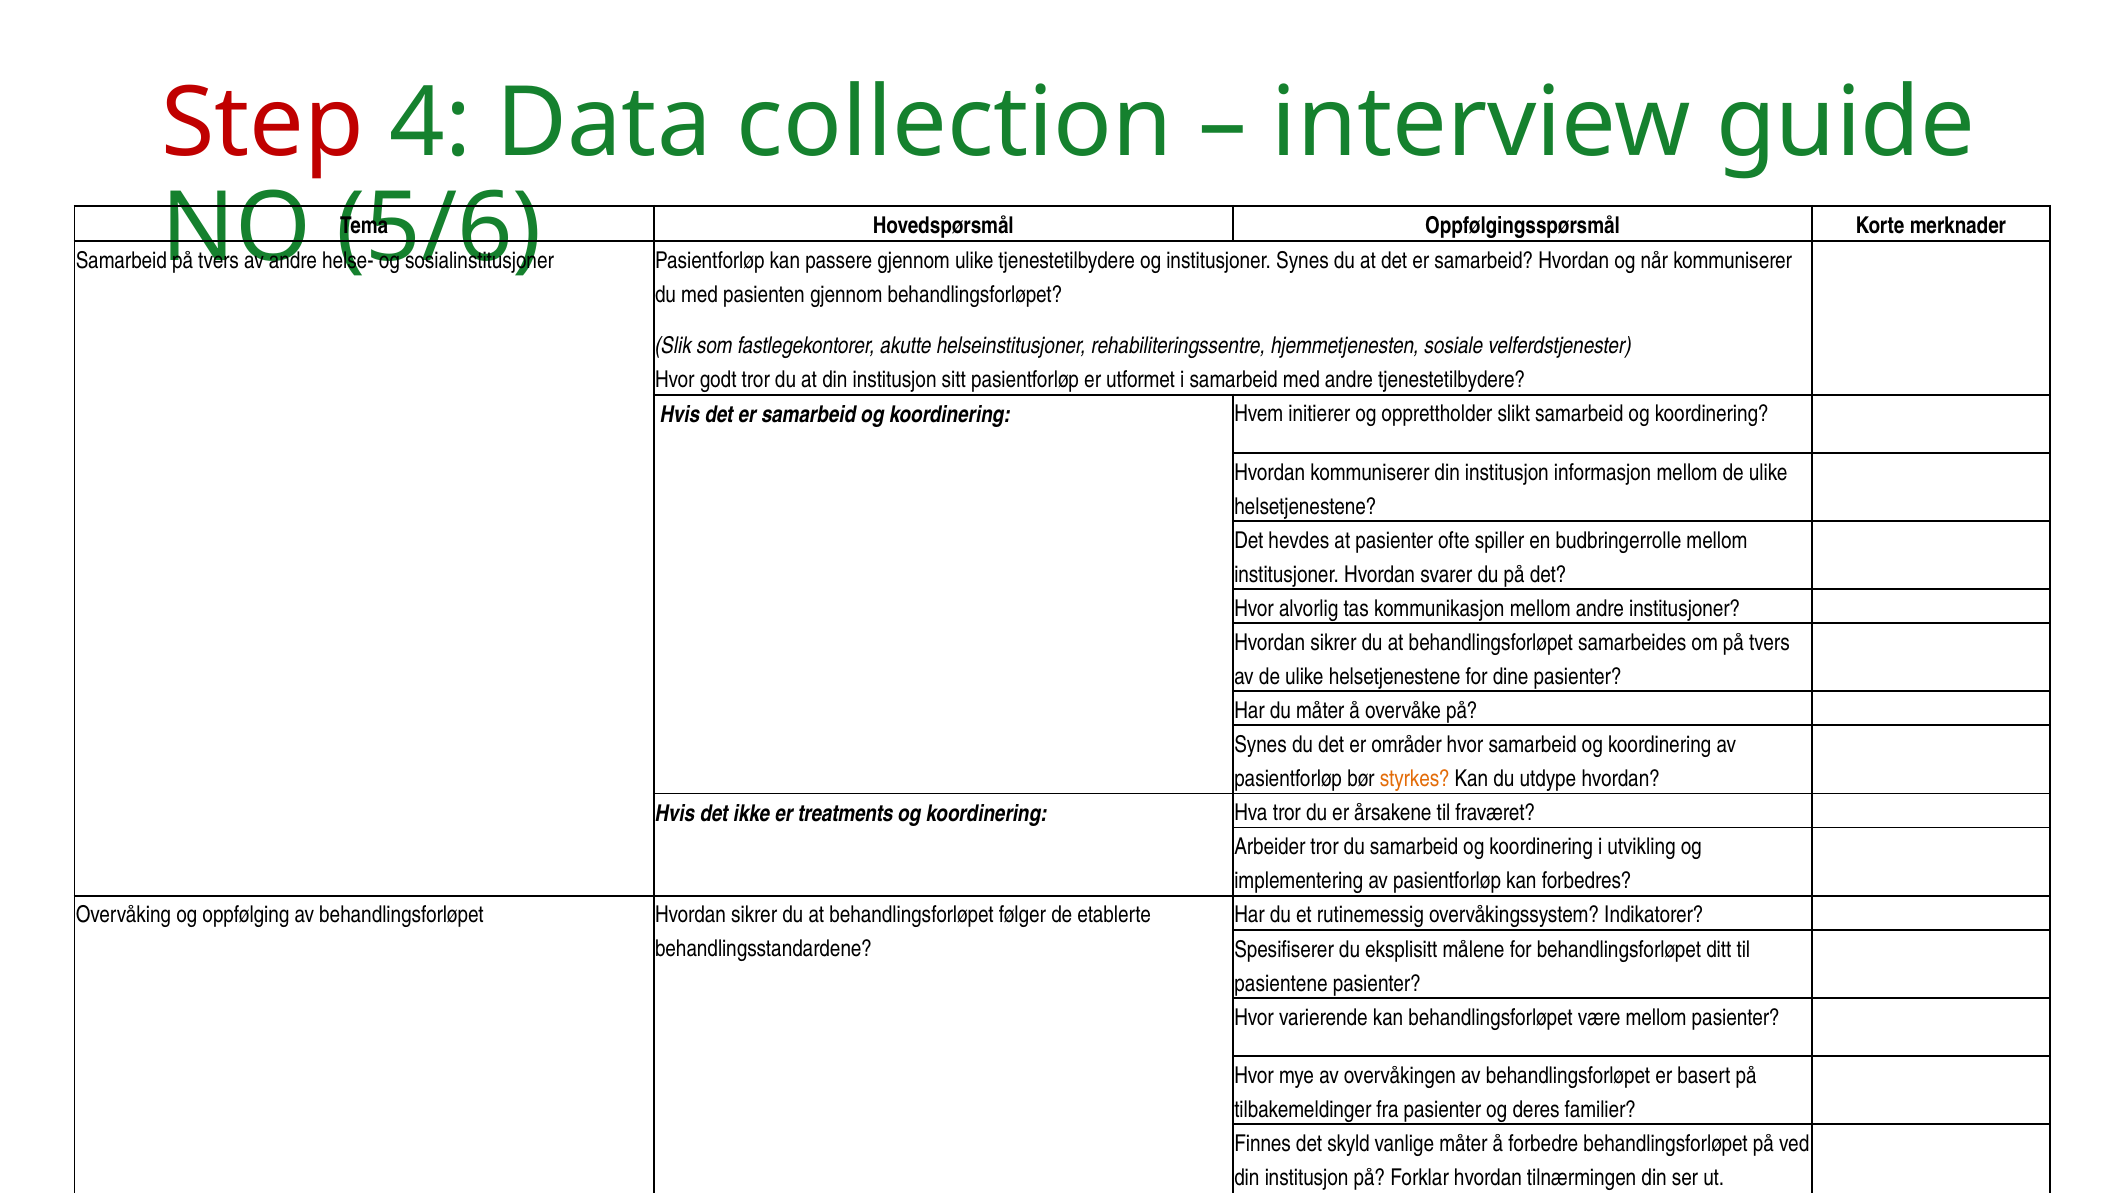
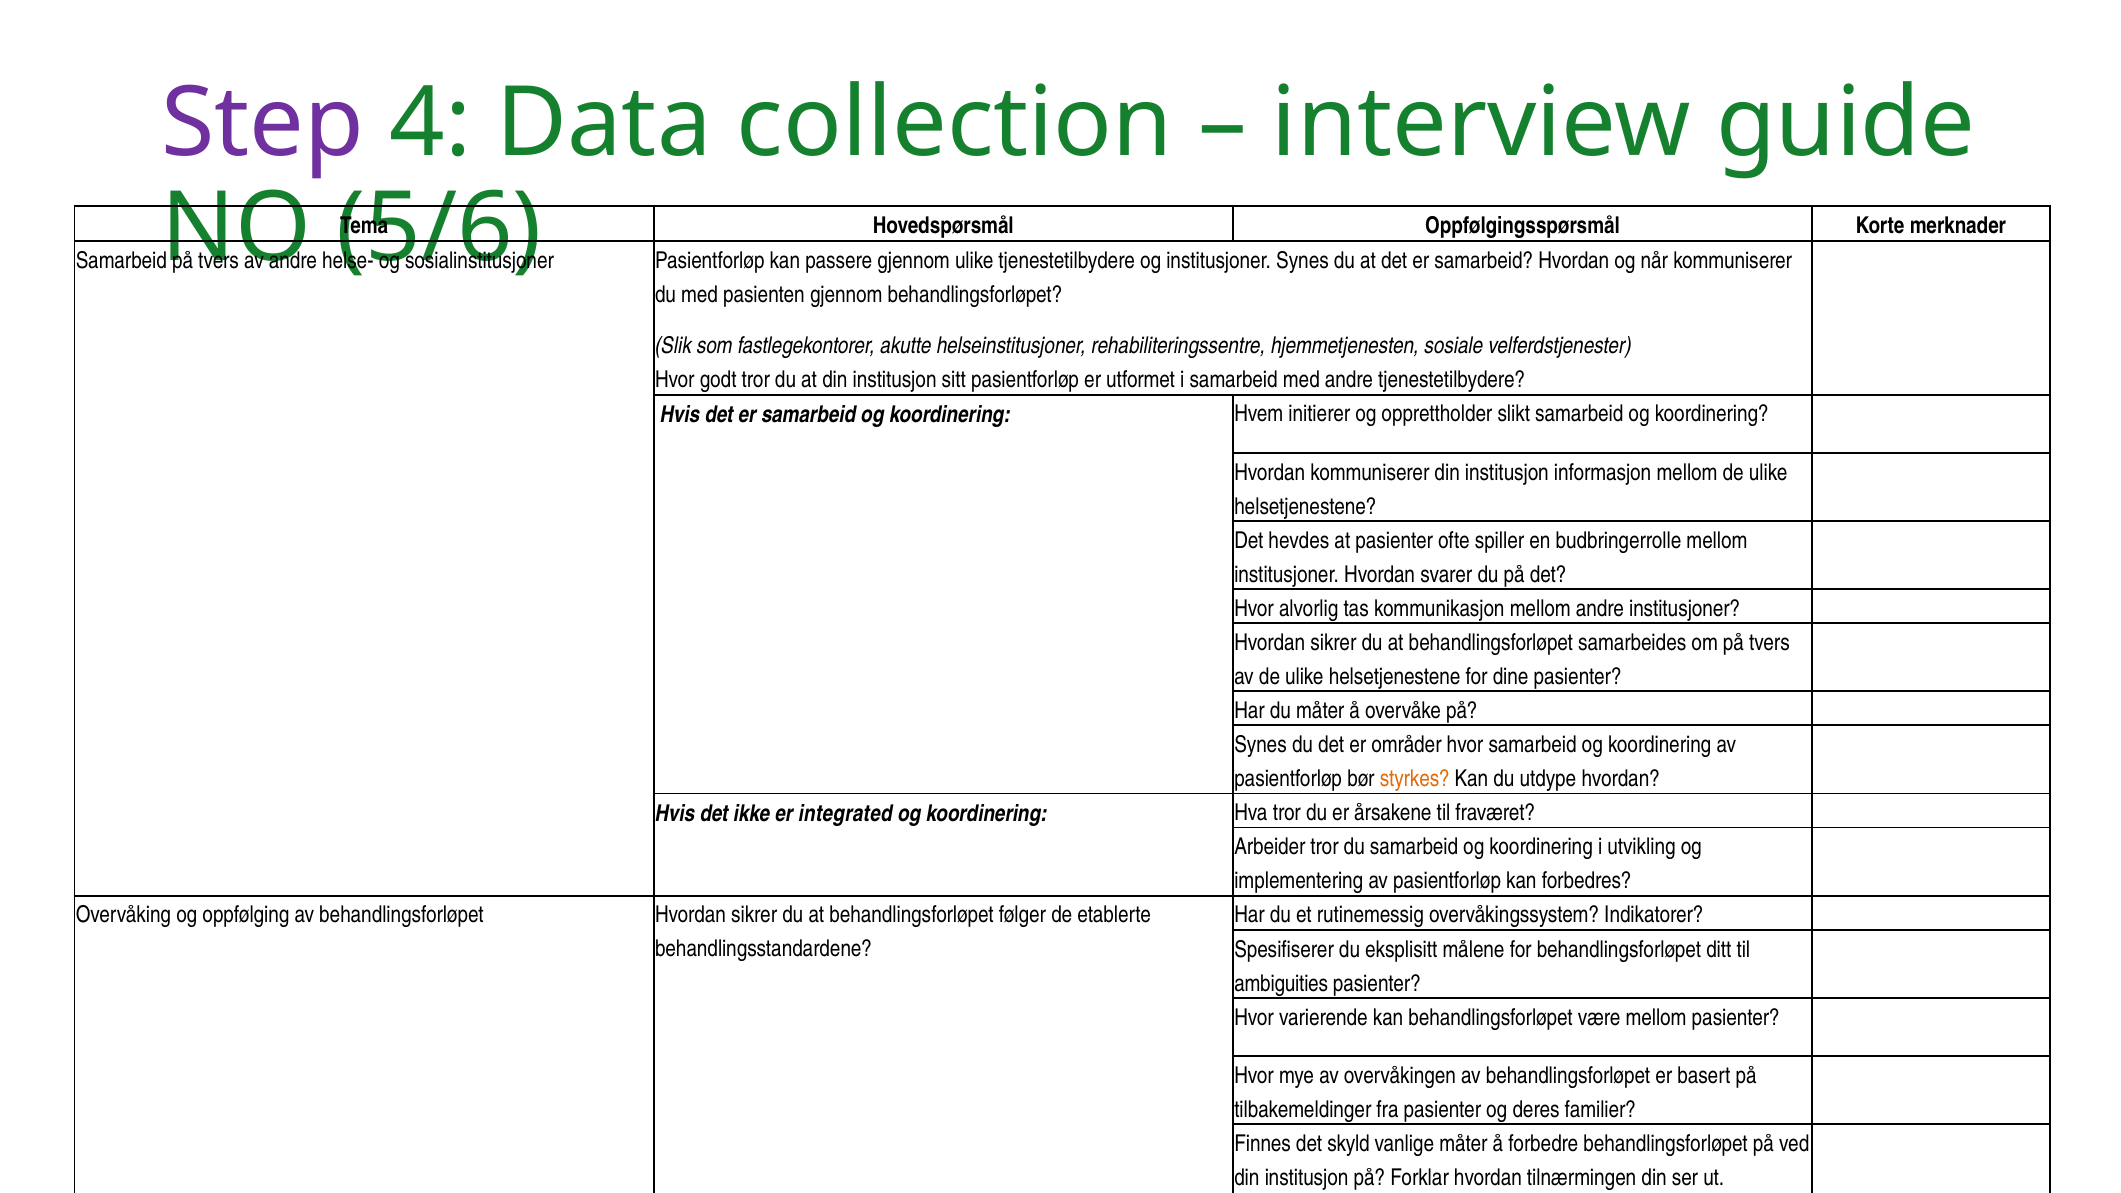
Step colour: red -> purple (263, 123)
treatments: treatments -> integrated (845, 814)
pasientene: pasientene -> ambiguities (1281, 983)
